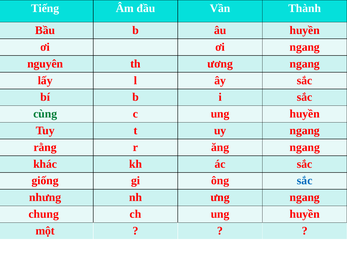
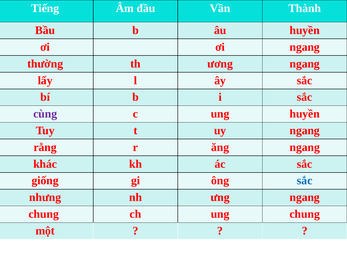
nguyên: nguyên -> thường (45, 64)
cùng colour: green -> purple (45, 114)
ch ung huyền: huyền -> chung (305, 214)
